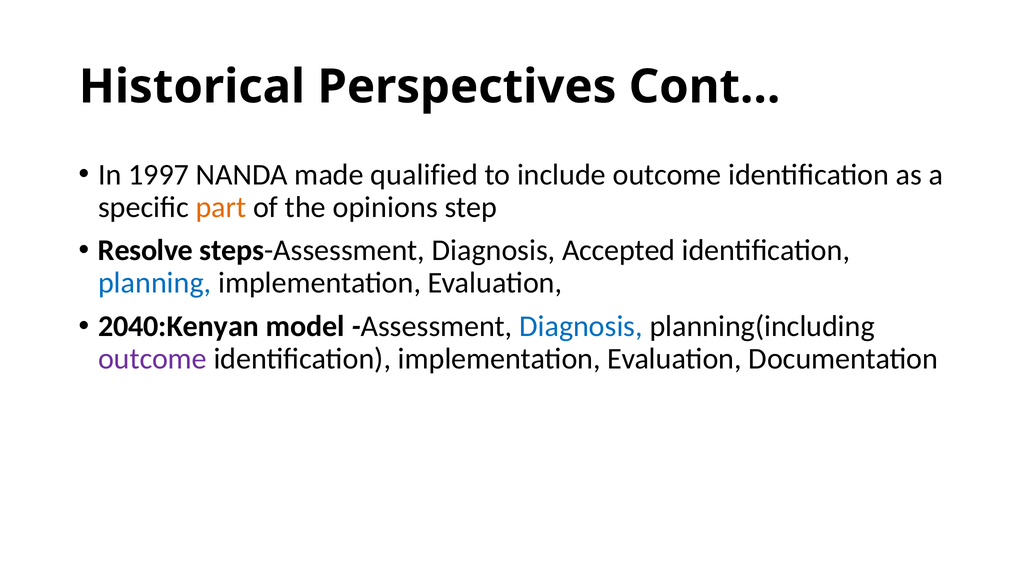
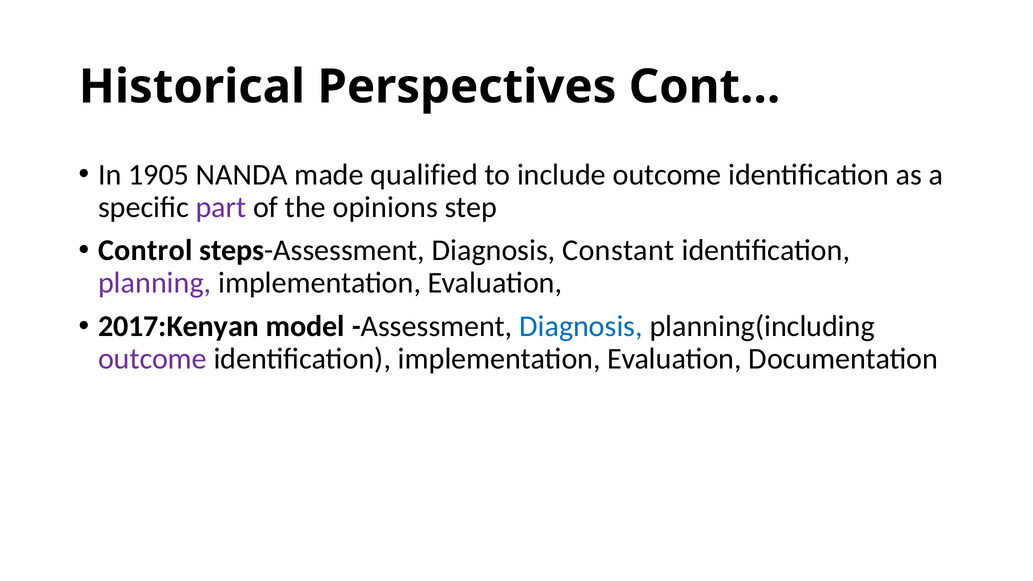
1997: 1997 -> 1905 (159, 175)
part colour: orange -> purple (221, 207)
Resolve: Resolve -> Control (145, 251)
Accepted: Accepted -> Constant (618, 251)
planning colour: blue -> purple (155, 283)
2040:Kenyan: 2040:Kenyan -> 2017:Kenyan (178, 326)
